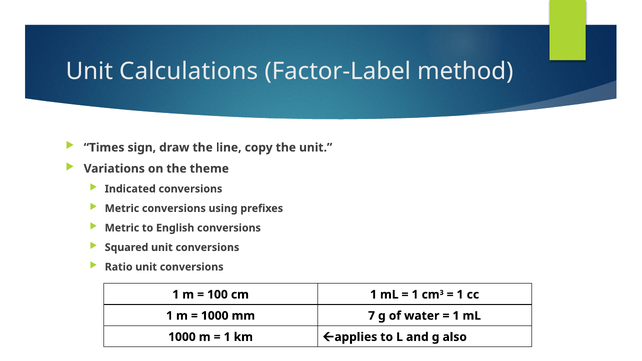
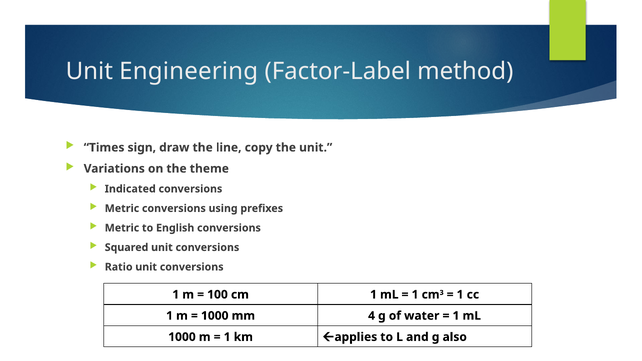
Calculations: Calculations -> Engineering (189, 72)
7: 7 -> 4 (372, 316)
